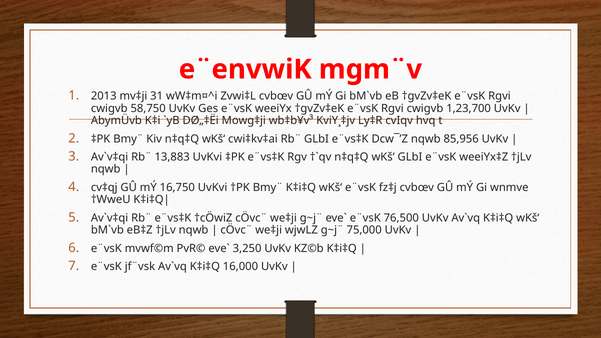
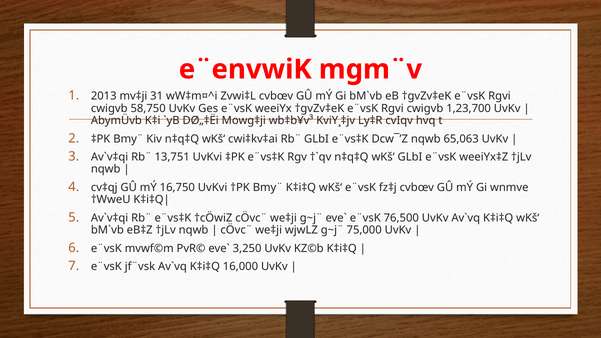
85,956: 85,956 -> 65,063 (461, 139)
13,883: 13,883 -> 13,751 (172, 157)
